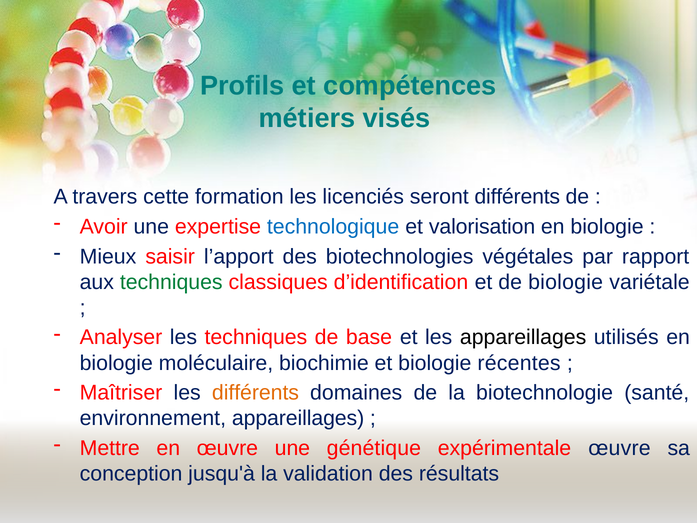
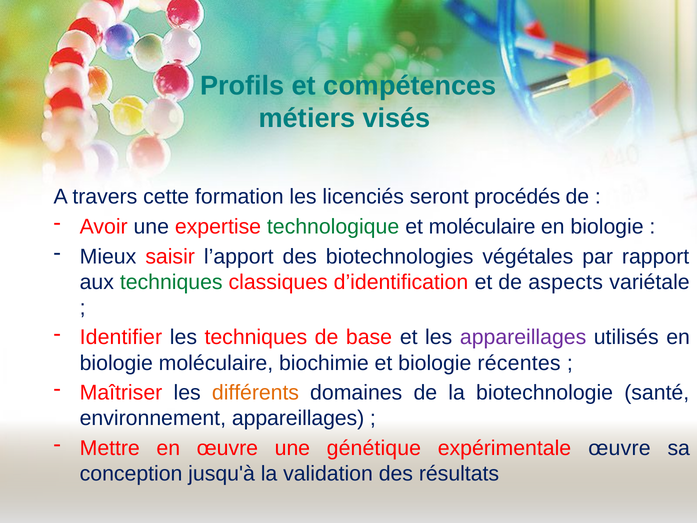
seront différents: différents -> procédés (517, 197)
technologique colour: blue -> green (333, 227)
et valorisation: valorisation -> moléculaire (482, 227)
de biologie: biologie -> aspects (566, 282)
Analyser: Analyser -> Identifier (121, 337)
appareillages colour: black -> purple (523, 337)
